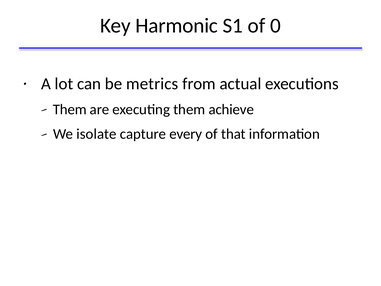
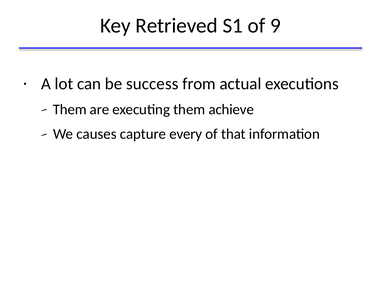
Harmonic: Harmonic -> Retrieved (177, 26)
0: 0 -> 9 (275, 26)
metrics: metrics -> success (152, 84)
isolate: isolate -> causes (96, 134)
